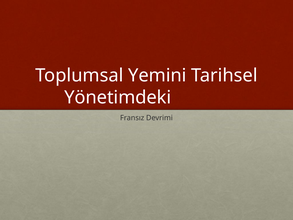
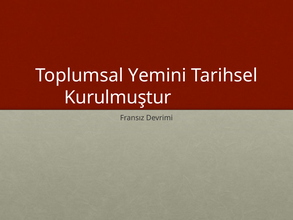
Yönetimdeki: Yönetimdeki -> Kurulmuştur (118, 97)
